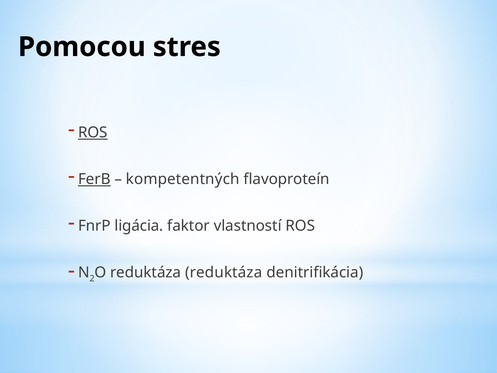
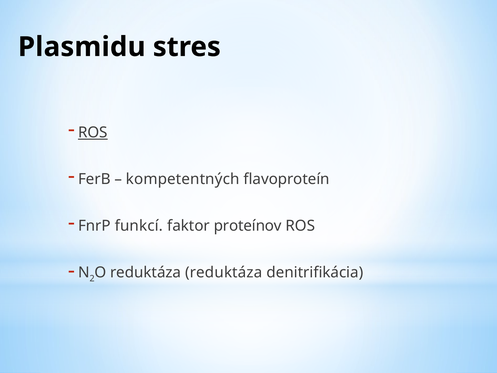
Pomocou: Pomocou -> Plasmidu (82, 47)
FerB underline: present -> none (94, 179)
ligácia: ligácia -> funkcí (139, 226)
vlastností: vlastností -> proteínov (248, 226)
